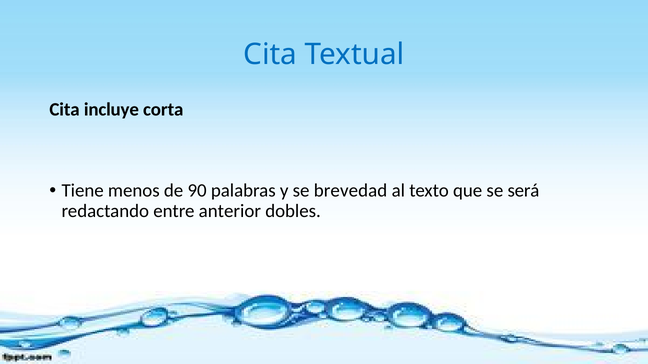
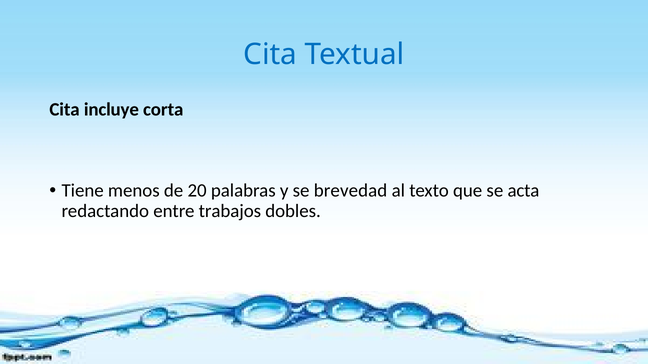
90: 90 -> 20 (197, 191)
será: será -> acta (523, 191)
anterior: anterior -> trabajos (230, 211)
